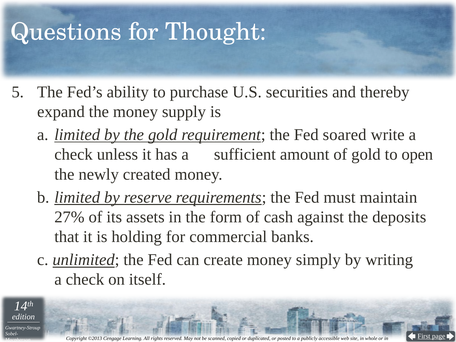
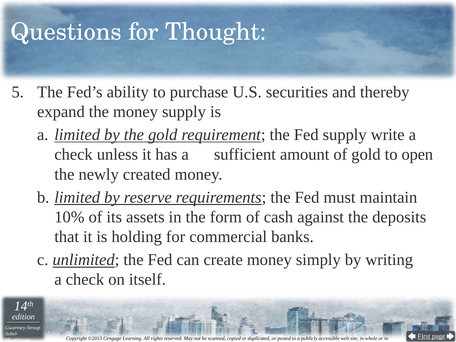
Fed soared: soared -> supply (345, 135)
27%: 27% -> 10% (69, 217)
